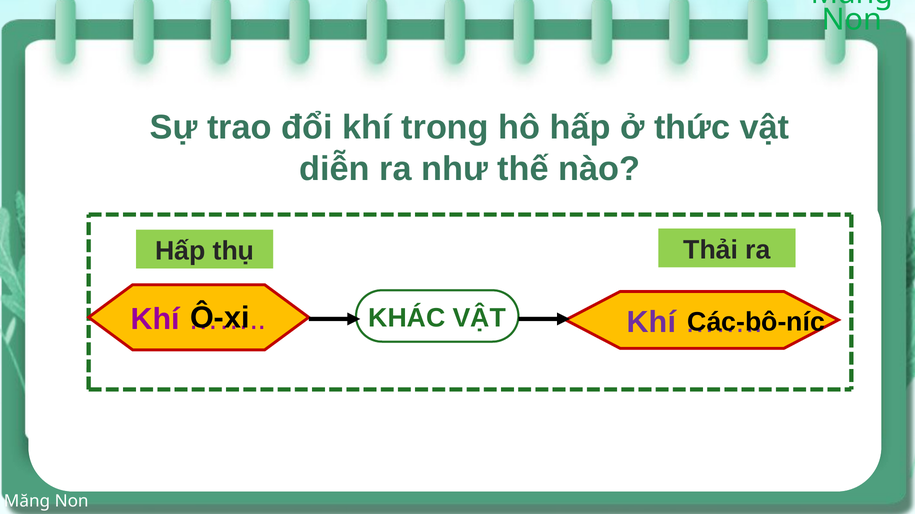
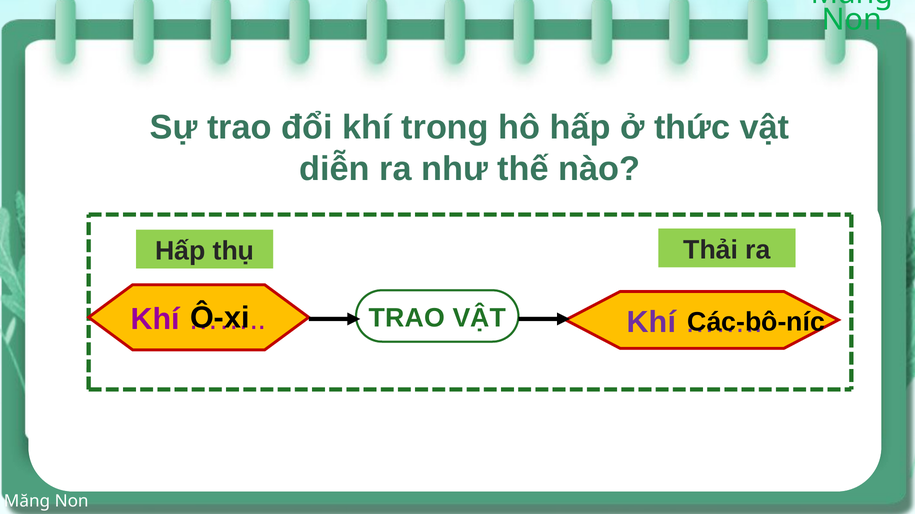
KHÁC: KHÁC -> TRAO (407, 318)
